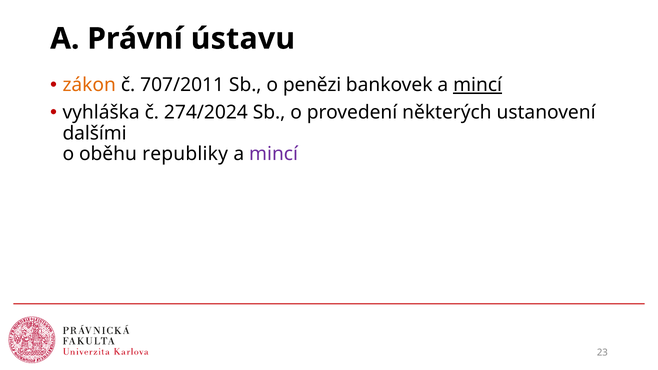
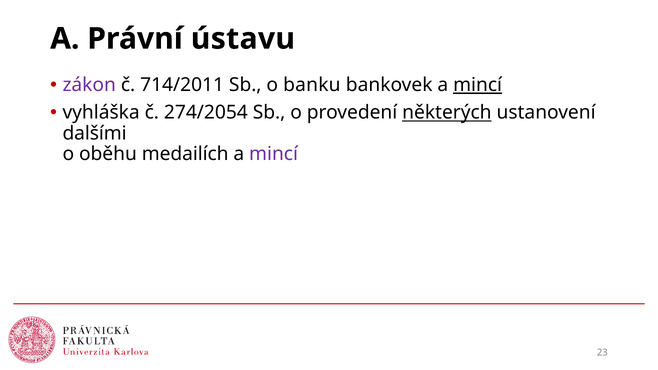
zákon colour: orange -> purple (89, 85)
707/2011: 707/2011 -> 714/2011 (182, 85)
penězi: penězi -> banku (312, 85)
274/2024: 274/2024 -> 274/2054 (206, 113)
některých underline: none -> present (447, 113)
republiky: republiky -> medailích (185, 154)
